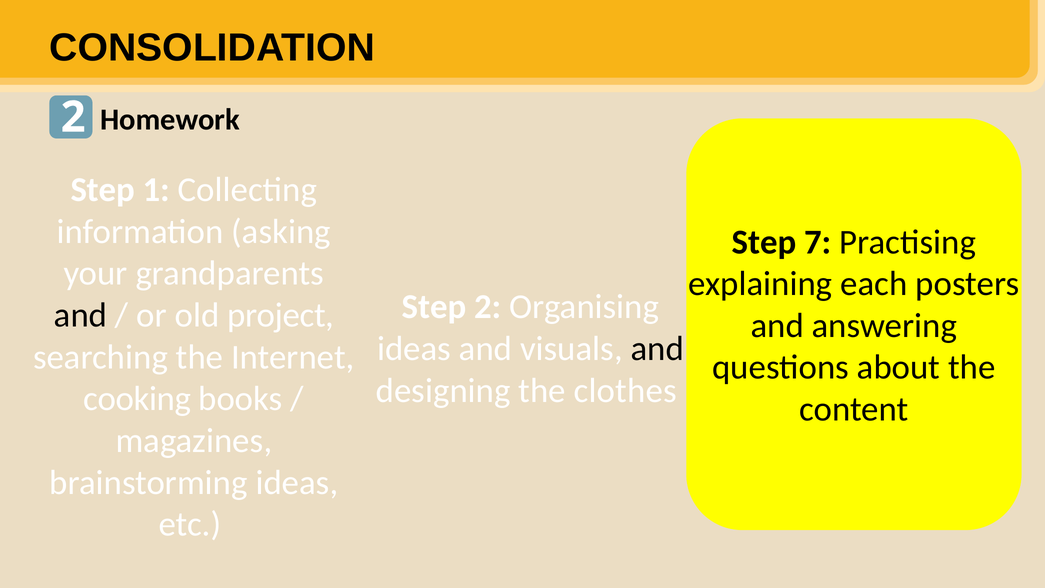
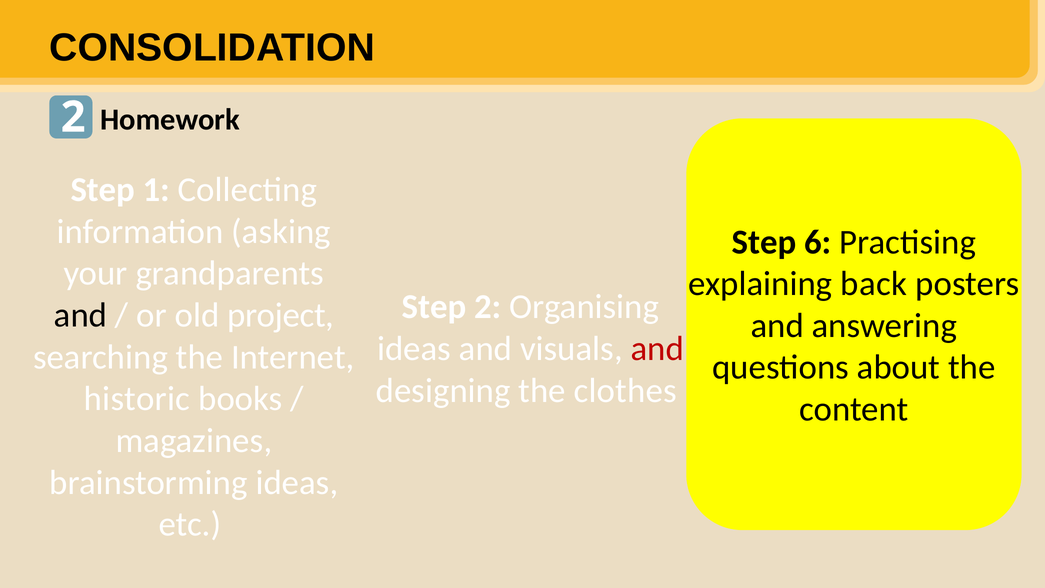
7: 7 -> 6 (818, 242)
each: each -> back (874, 284)
and colour: black -> red (657, 349)
cooking: cooking -> historic (137, 399)
